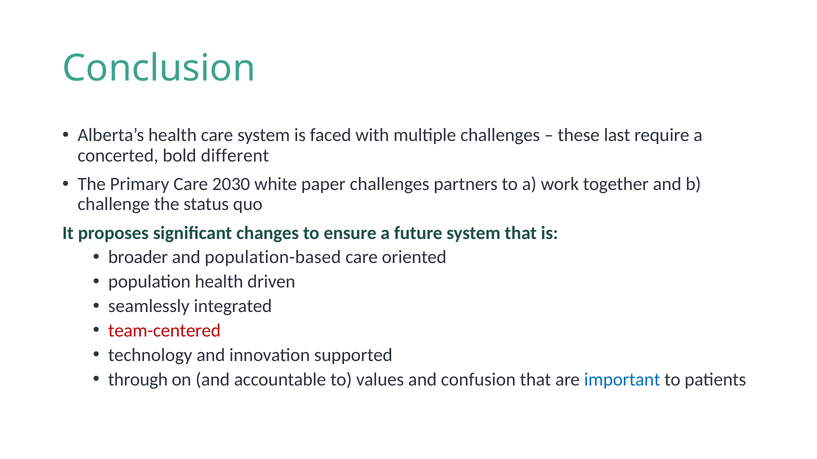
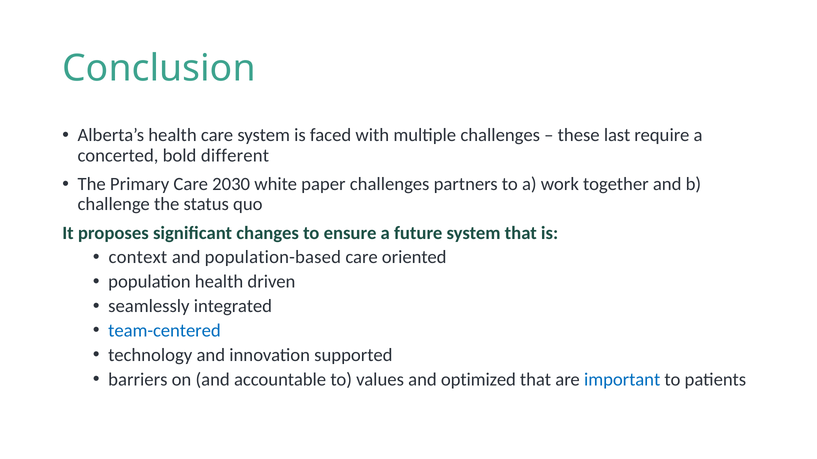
broader: broader -> context (138, 258)
team-centered colour: red -> blue (164, 331)
through: through -> barriers (138, 380)
confusion: confusion -> optimized (478, 380)
